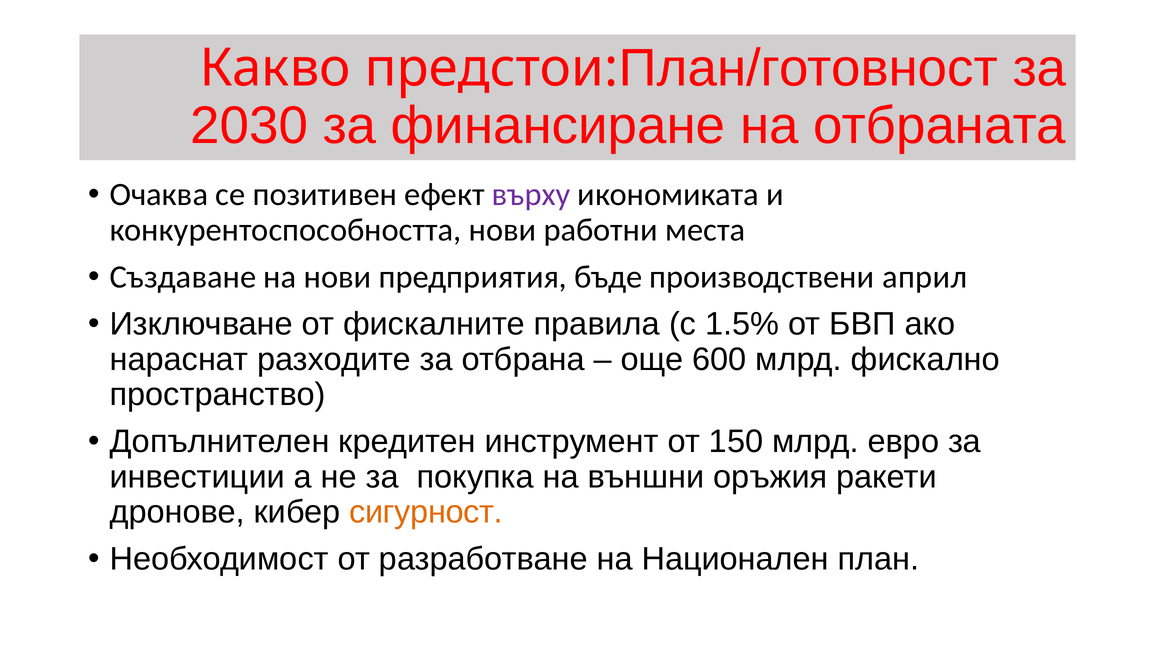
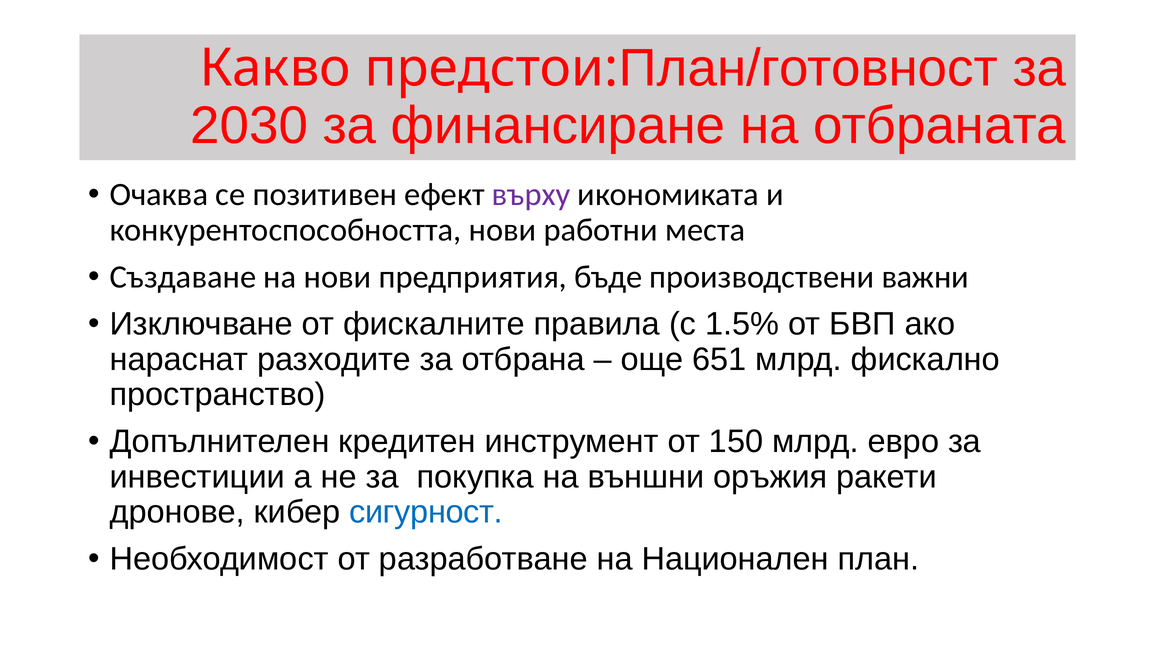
април: април -> важни (925, 277)
600: 600 -> 651 (719, 359)
сигурност colour: orange -> blue (426, 512)
